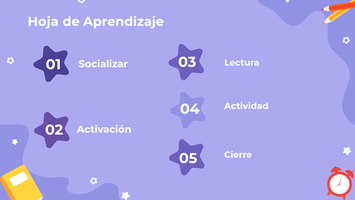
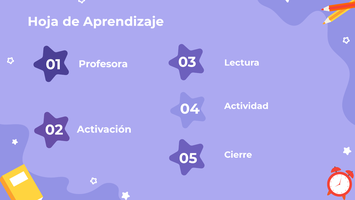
Socializar: Socializar -> Profesora (103, 64)
